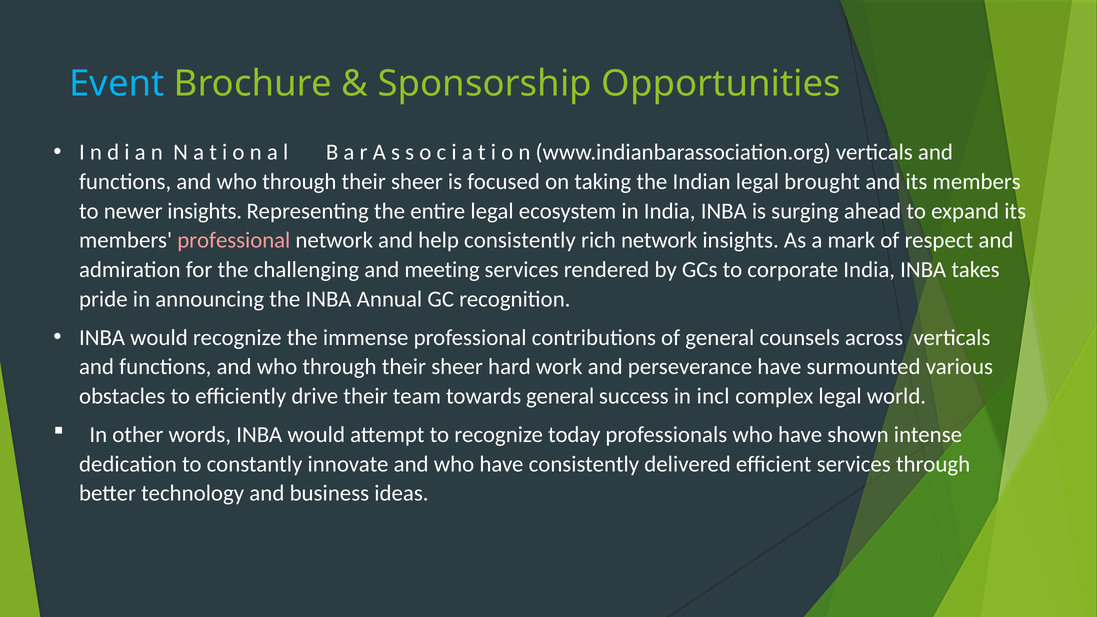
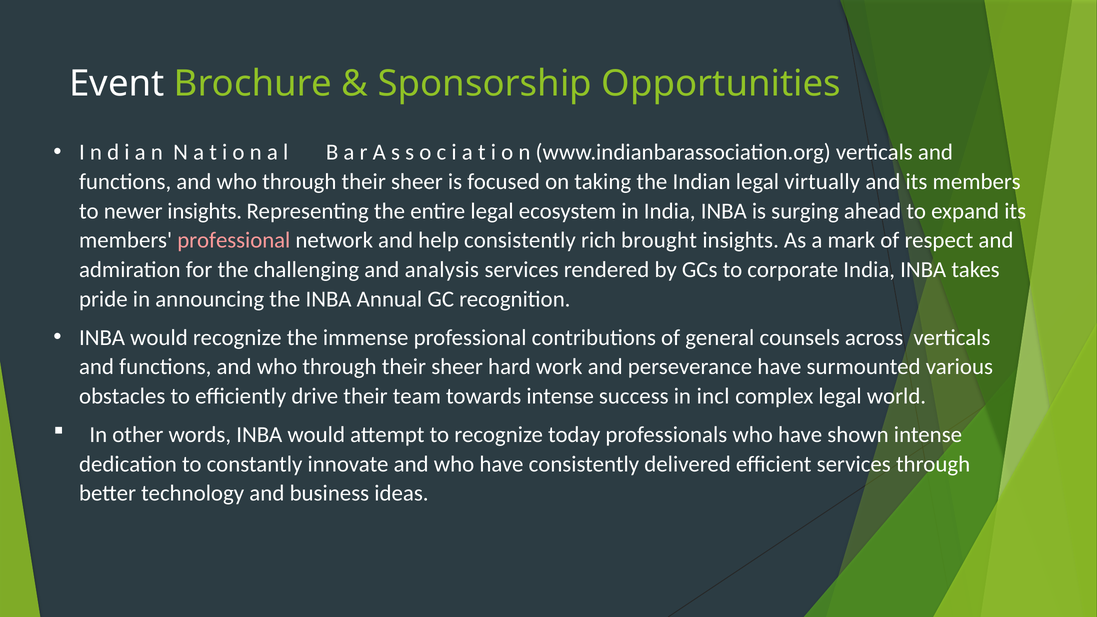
Event colour: light blue -> white (117, 83)
brought: brought -> virtually (822, 182)
rich network: network -> brought (659, 240)
meeting: meeting -> analysis (442, 270)
towards general: general -> intense (560, 396)
